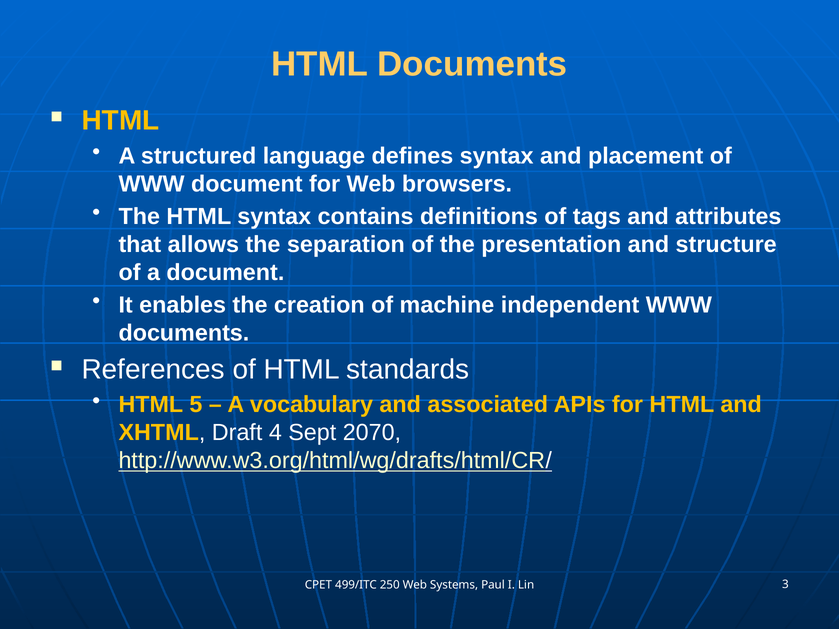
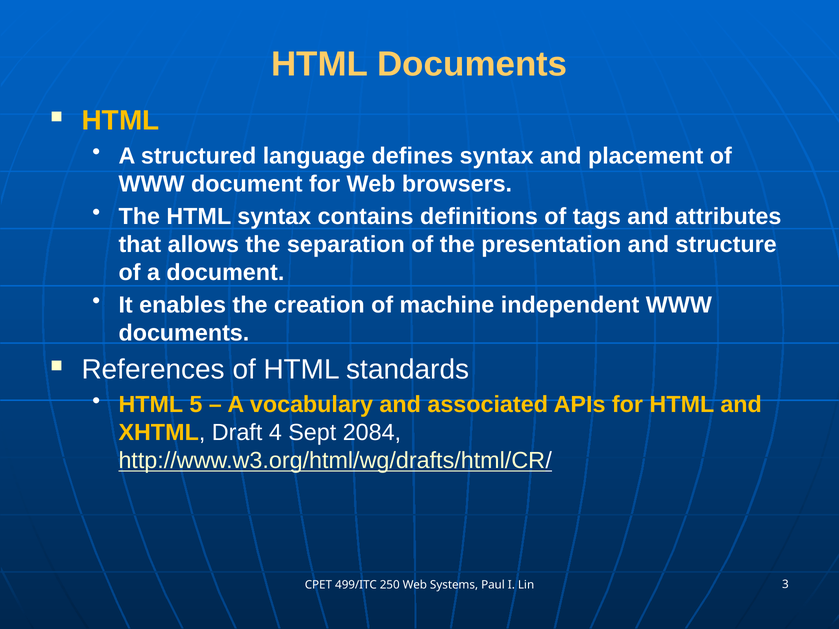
2070: 2070 -> 2084 (372, 433)
